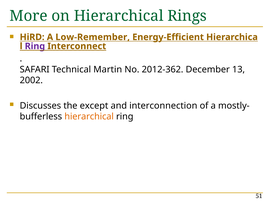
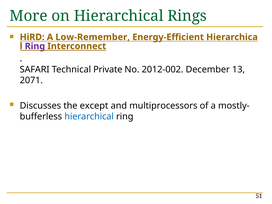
Martin: Martin -> Private (108, 69)
2012-362: 2012-362 -> 2012-002 (163, 69)
2002: 2002 -> 2071 (31, 80)
interconnection: interconnection -> multiprocessors (163, 106)
hierarchical colour: orange -> blue (89, 117)
